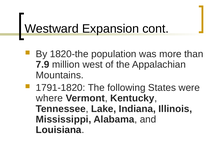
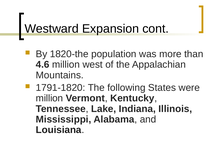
7.9: 7.9 -> 4.6 (43, 65)
where: where -> million (49, 98)
